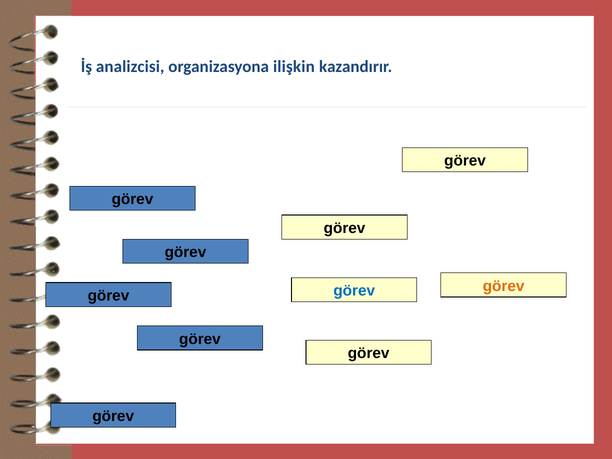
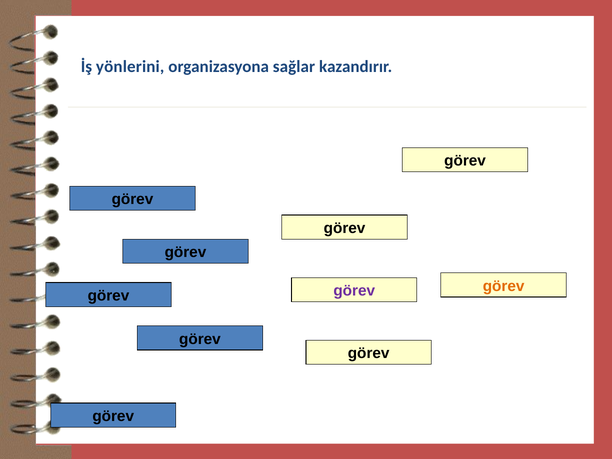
analizcisi: analizcisi -> yönlerini (130, 67)
ilişkin: ilişkin -> sağlar (294, 67)
görev colour: blue -> purple (354, 291)
